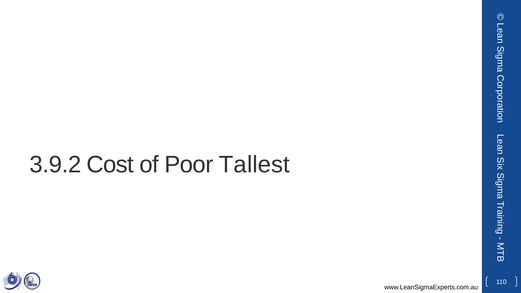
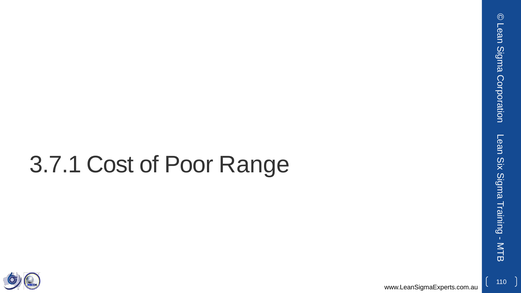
3.9.2: 3.9.2 -> 3.7.1 (56, 165)
Tallest: Tallest -> Range (254, 165)
